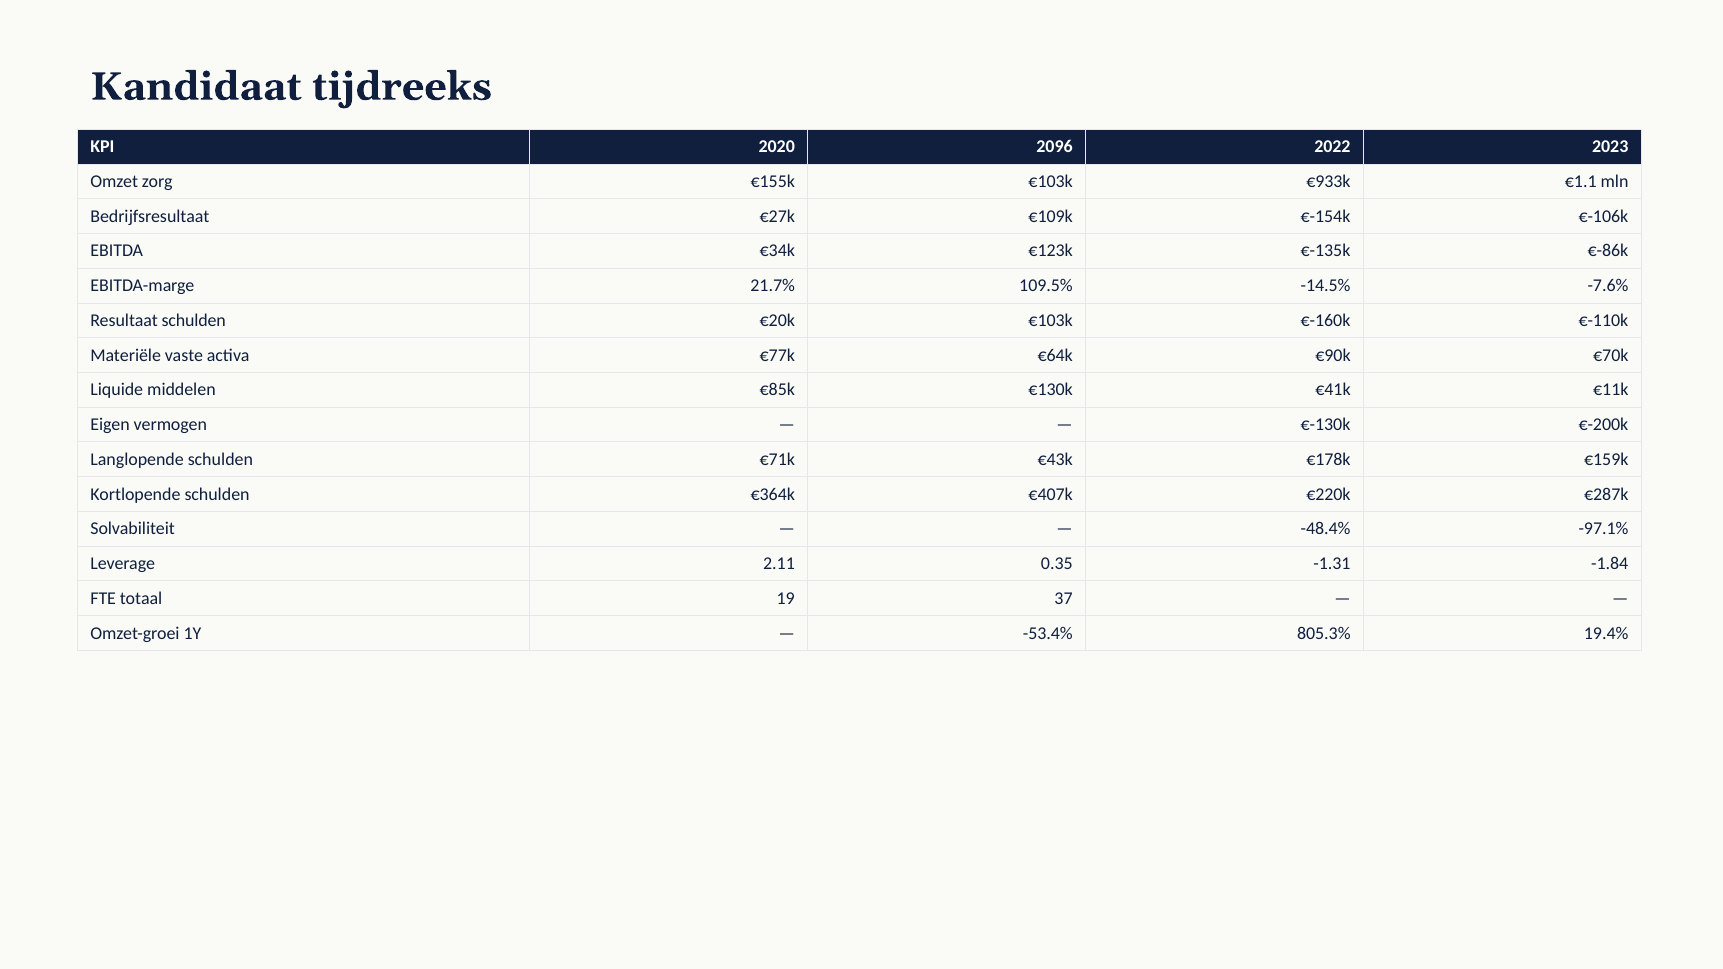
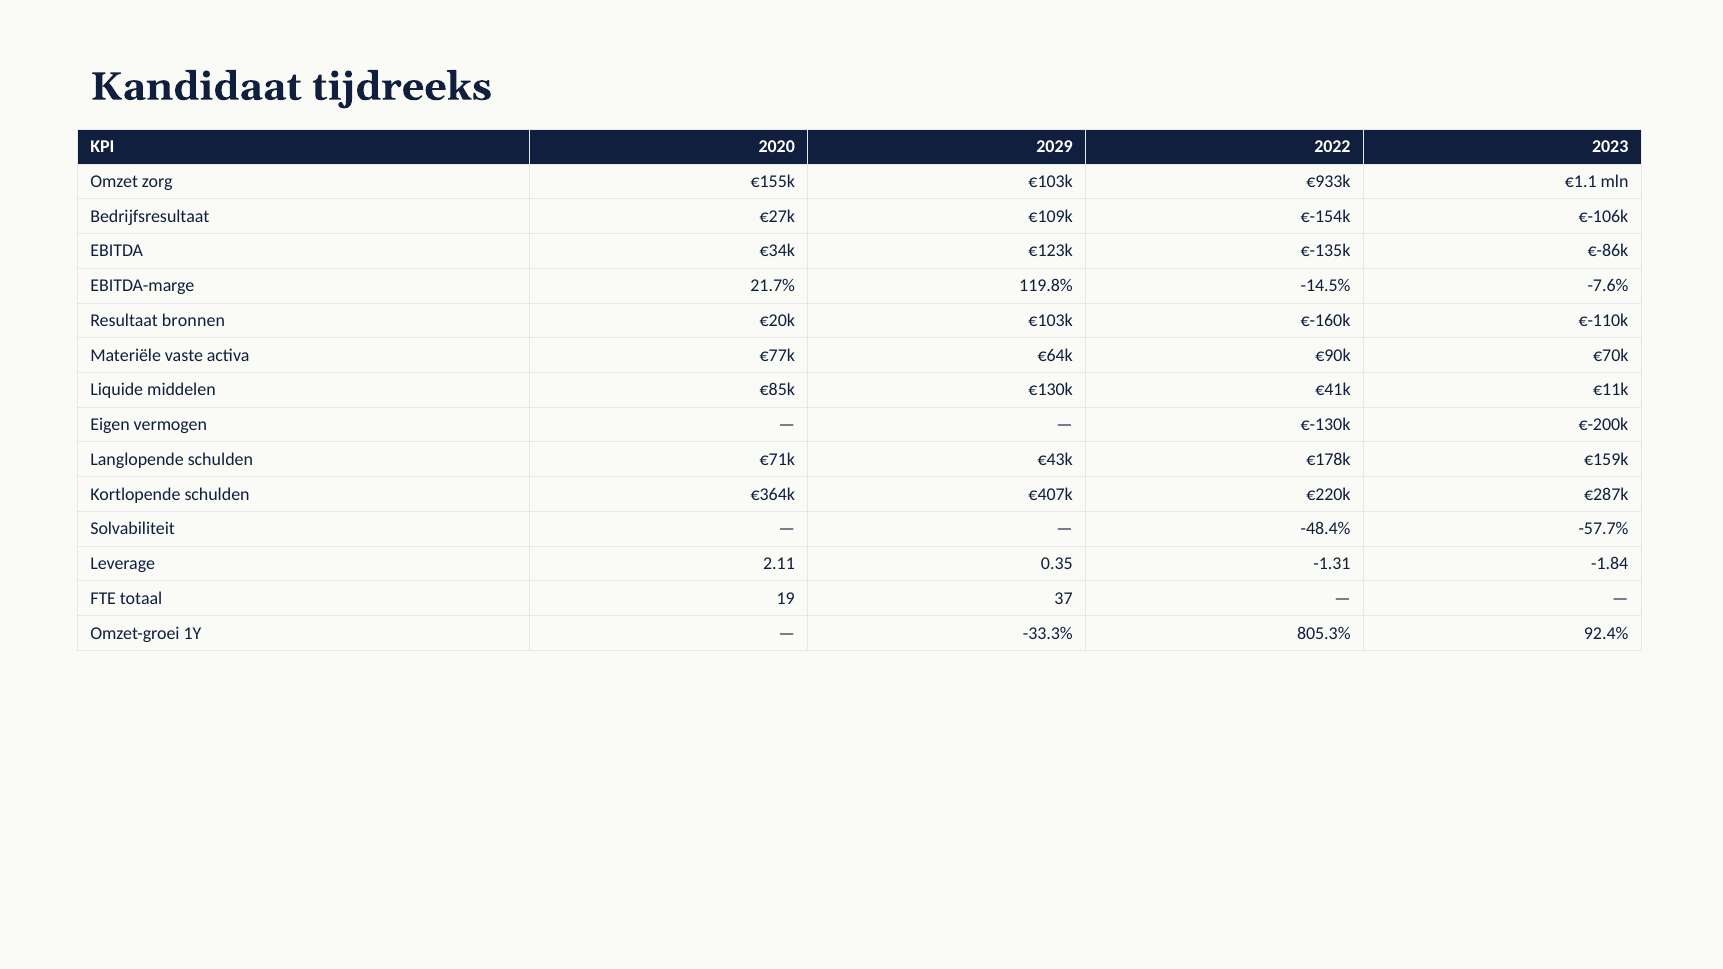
2096: 2096 -> 2029 (1055, 147)
109.5%: 109.5% -> 119.8% (1046, 286)
Resultaat schulden: schulden -> bronnen (194, 320)
-97.1%: -97.1% -> -57.7% (1603, 529)
-53.4%: -53.4% -> -33.3% (1048, 633)
19.4%: 19.4% -> 92.4% (1606, 633)
